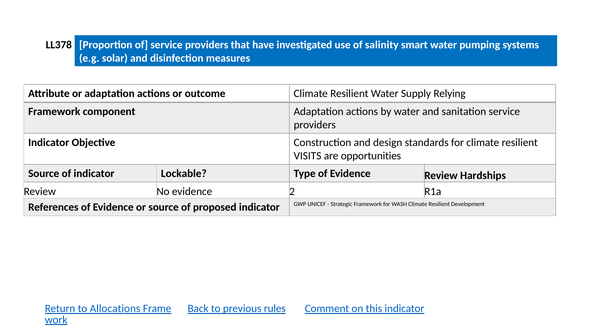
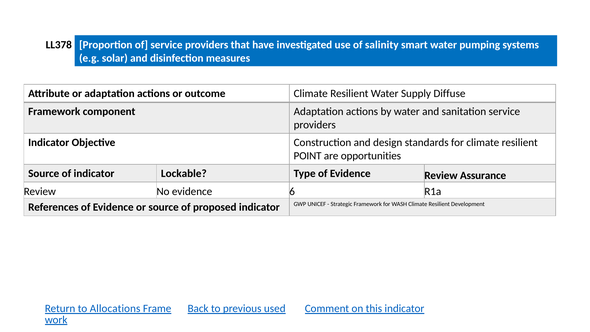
Relying: Relying -> Diffuse (449, 93)
VISITS: VISITS -> POINT (308, 156)
Hardships: Hardships -> Assurance (483, 175)
2: 2 -> 6 (292, 191)
rules: rules -> used (275, 309)
